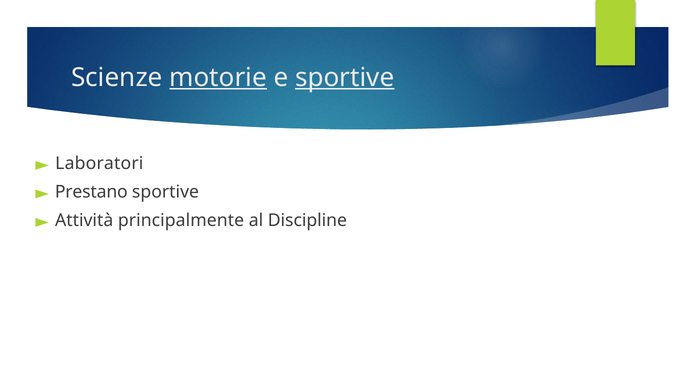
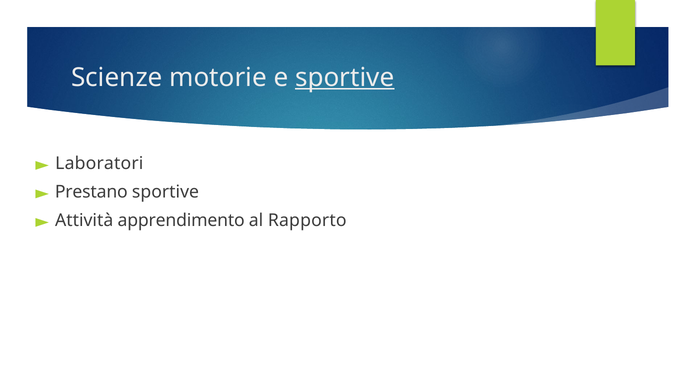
motorie underline: present -> none (218, 78)
principalmente: principalmente -> apprendimento (181, 220)
Discipline: Discipline -> Rapporto (307, 220)
